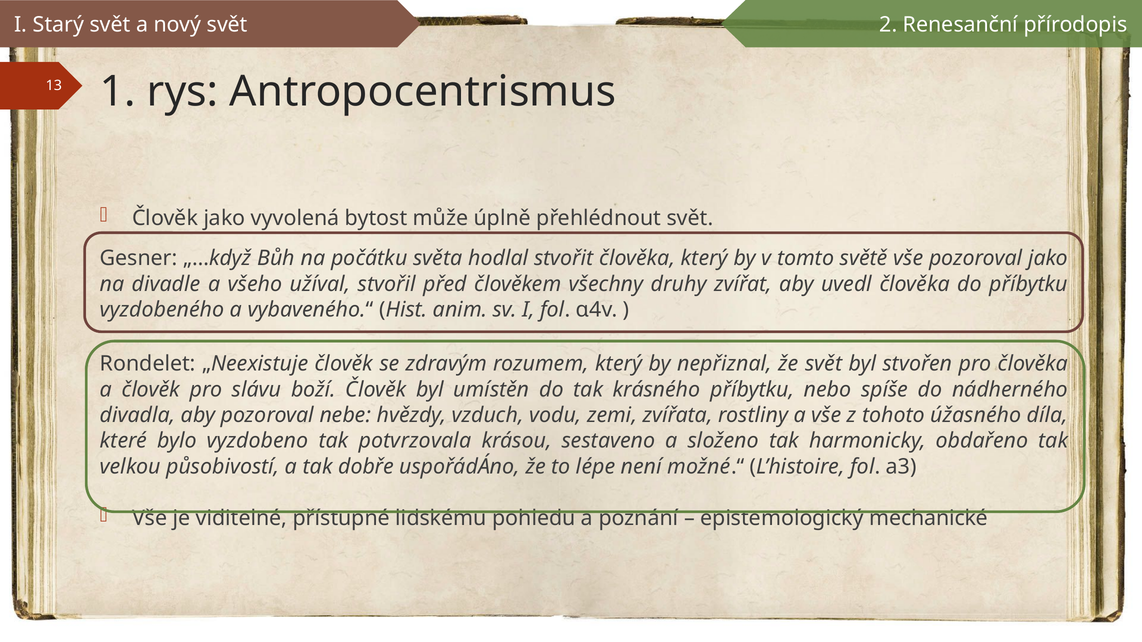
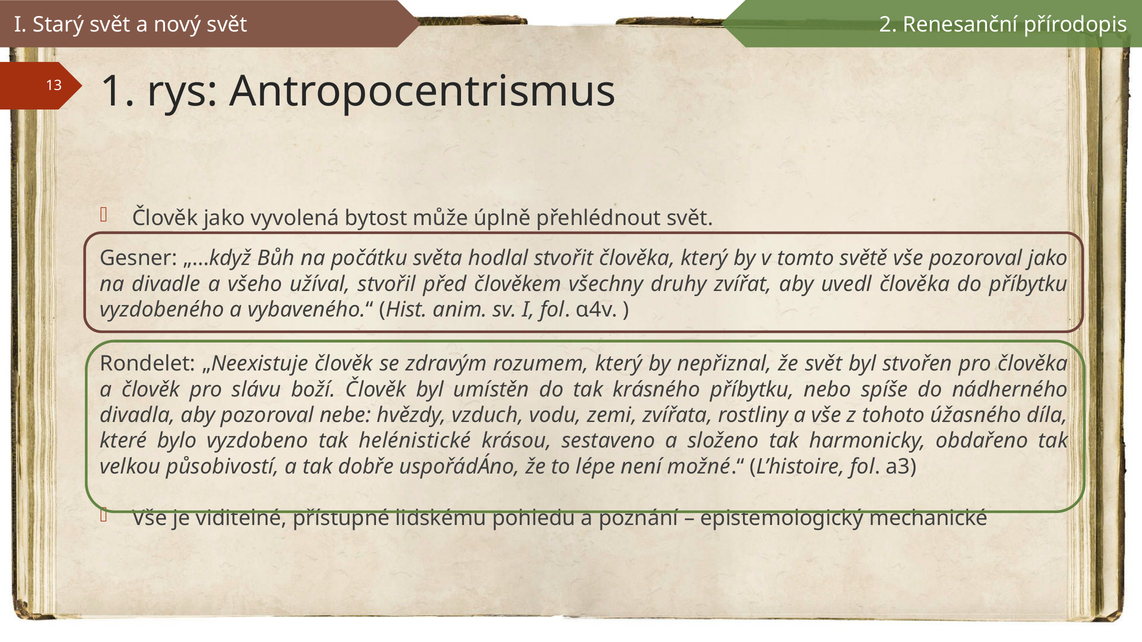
potvrzovala: potvrzovala -> helénistické (415, 441)
